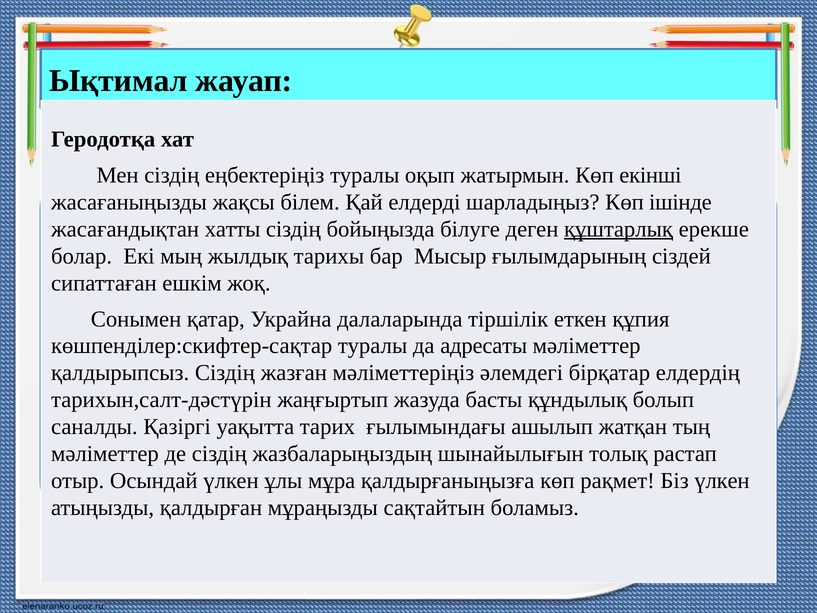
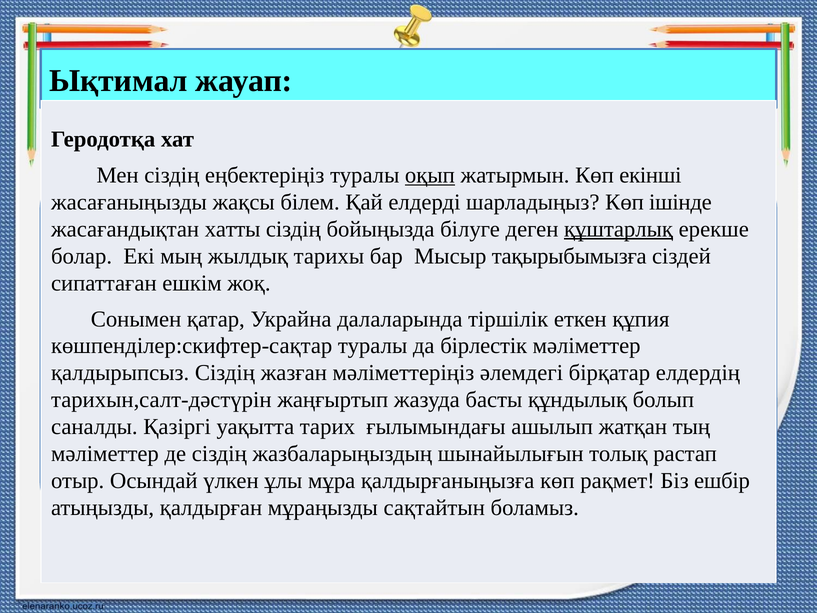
оқып underline: none -> present (430, 175)
ғылымдарының: ғылымдарының -> тақырыбымызға (569, 256)
да адресаты: адресаты -> бірлестік (484, 346)
үлкен: үлкен -> ешбір (722, 480)
